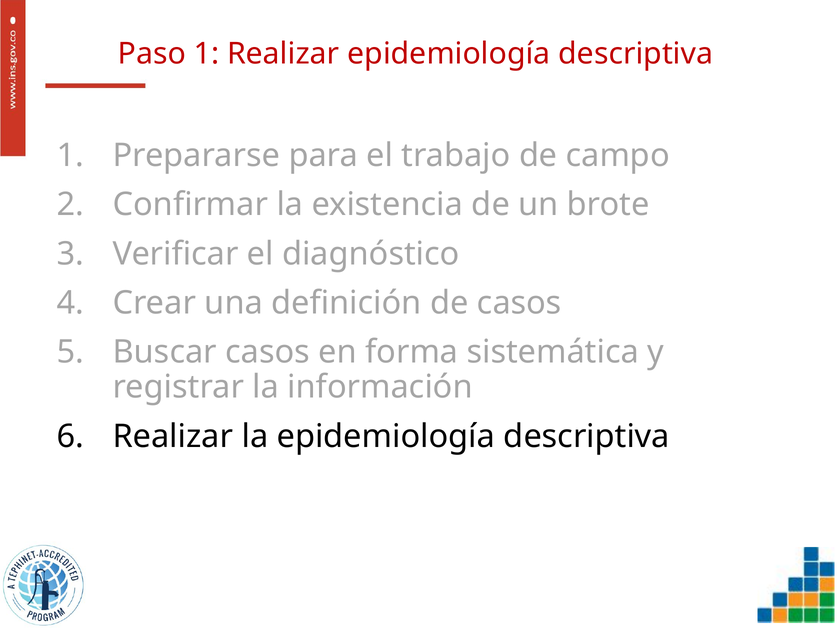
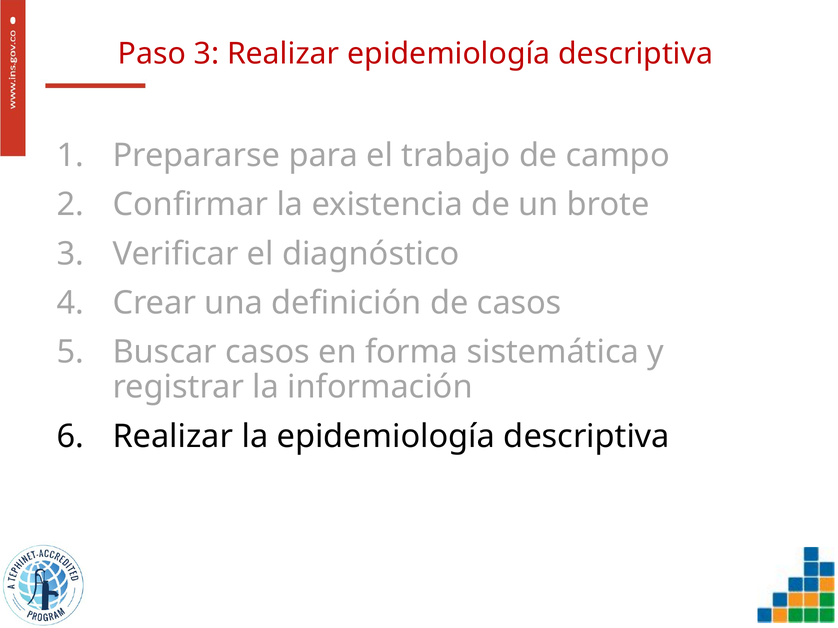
Paso 1: 1 -> 3 (206, 54)
